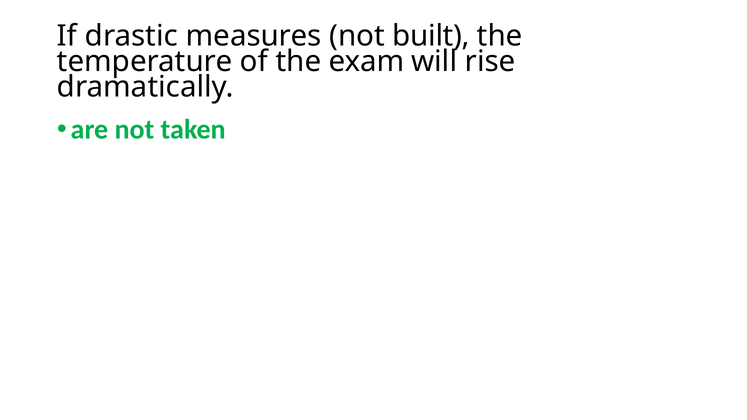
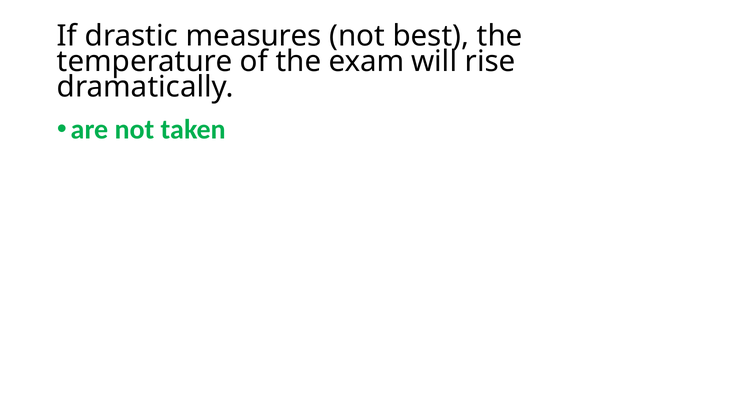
built: built -> best (431, 36)
